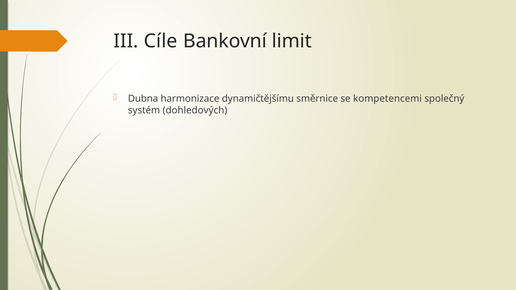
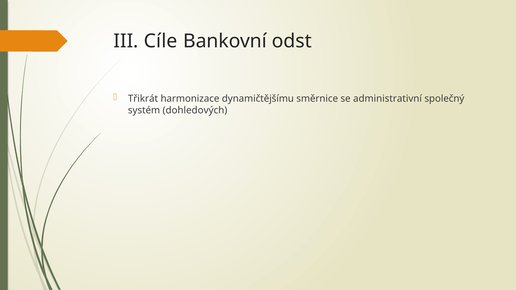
limit: limit -> odst (292, 41)
Dubna: Dubna -> Třikrát (143, 99)
kompetencemi: kompetencemi -> administrativní (388, 99)
